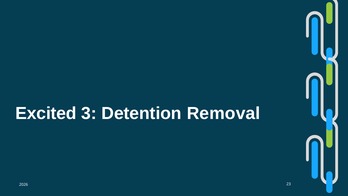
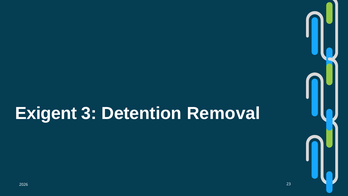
Excited: Excited -> Exigent (46, 113)
